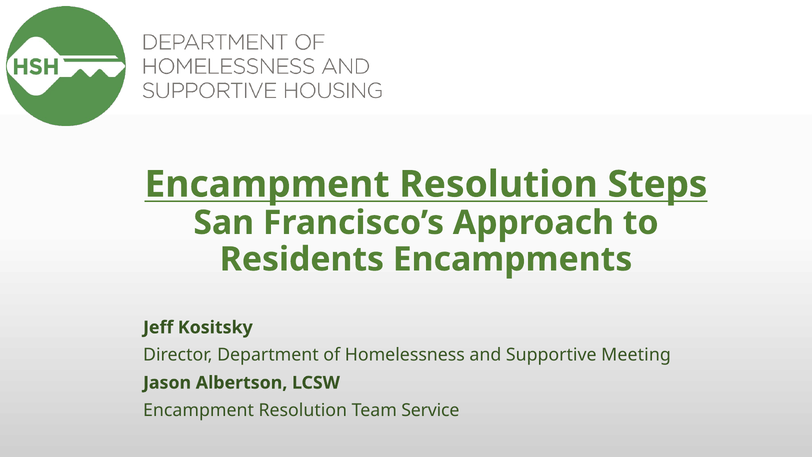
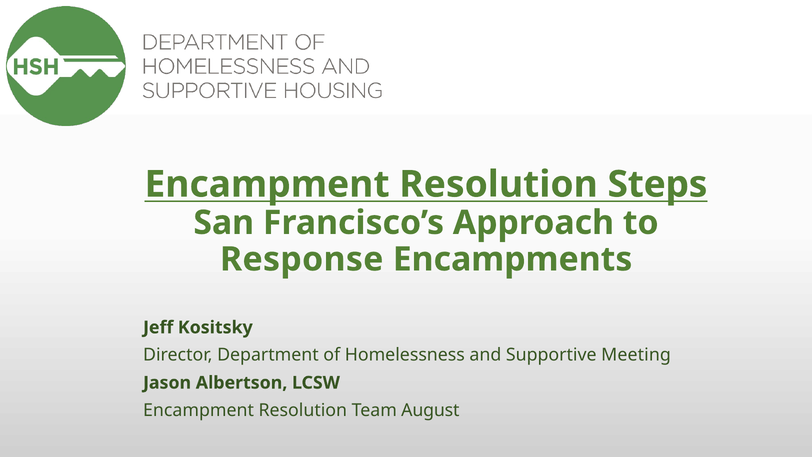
Residents: Residents -> Response (302, 259)
Service: Service -> August (430, 410)
